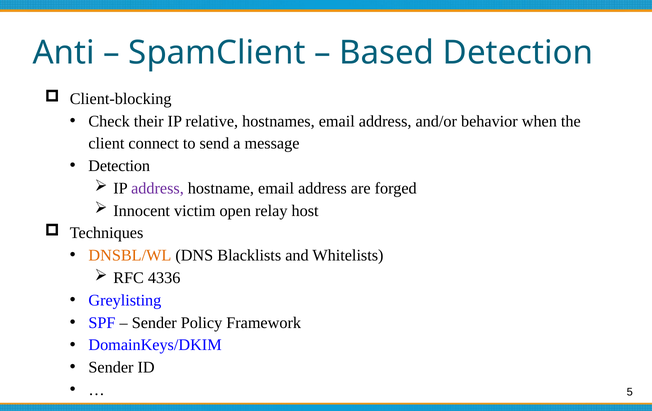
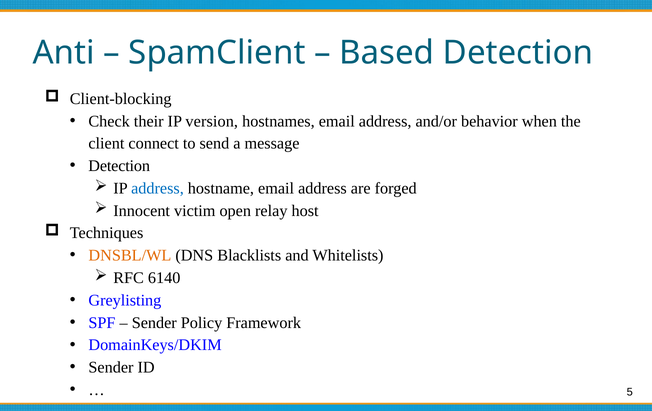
relative: relative -> version (212, 121)
address colour: purple -> blue (158, 188)
4336: 4336 -> 6140 (164, 278)
